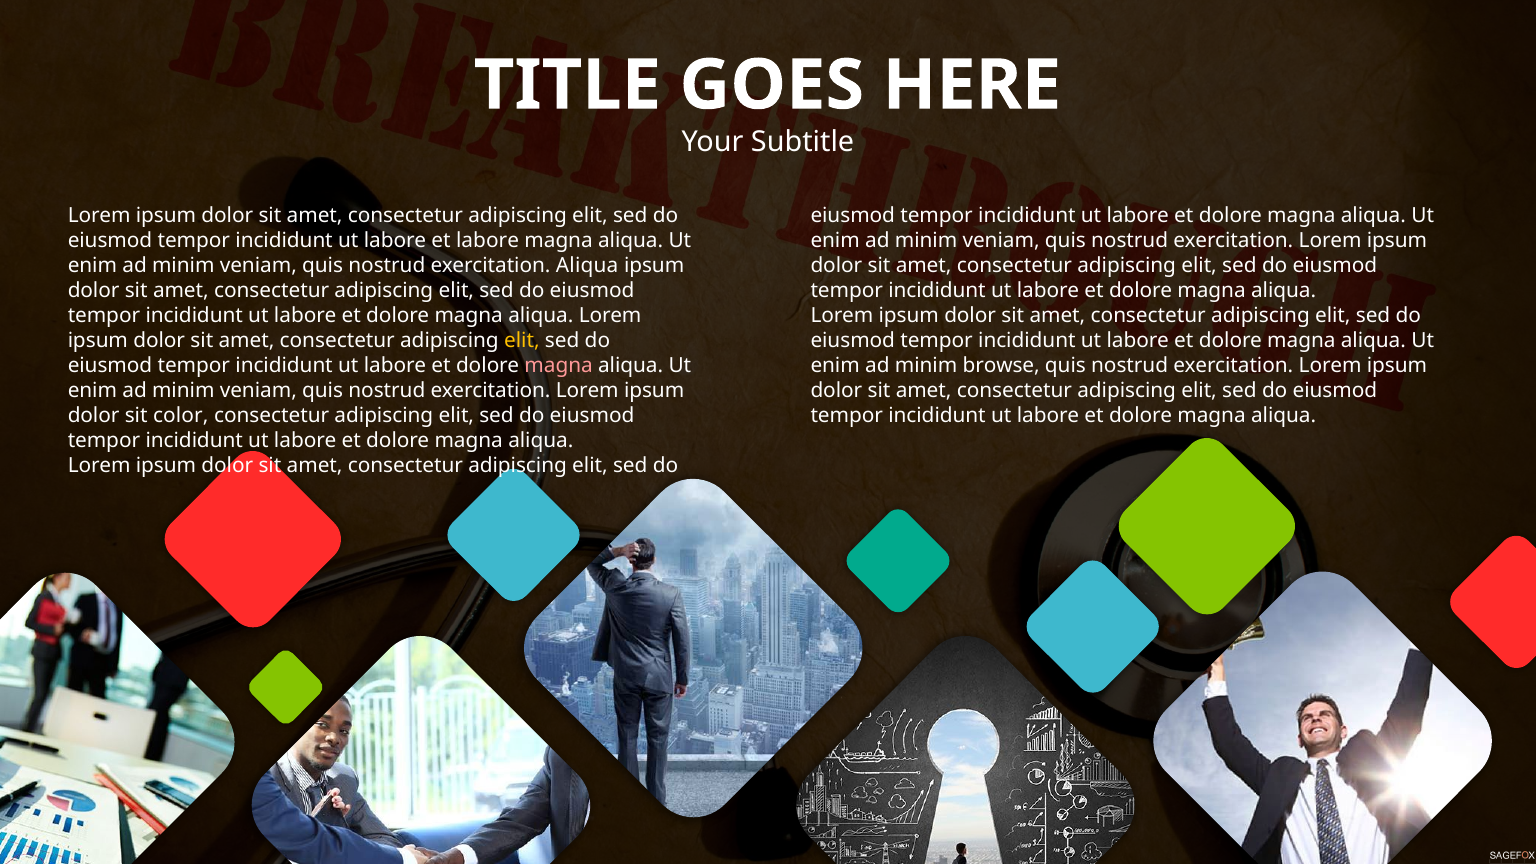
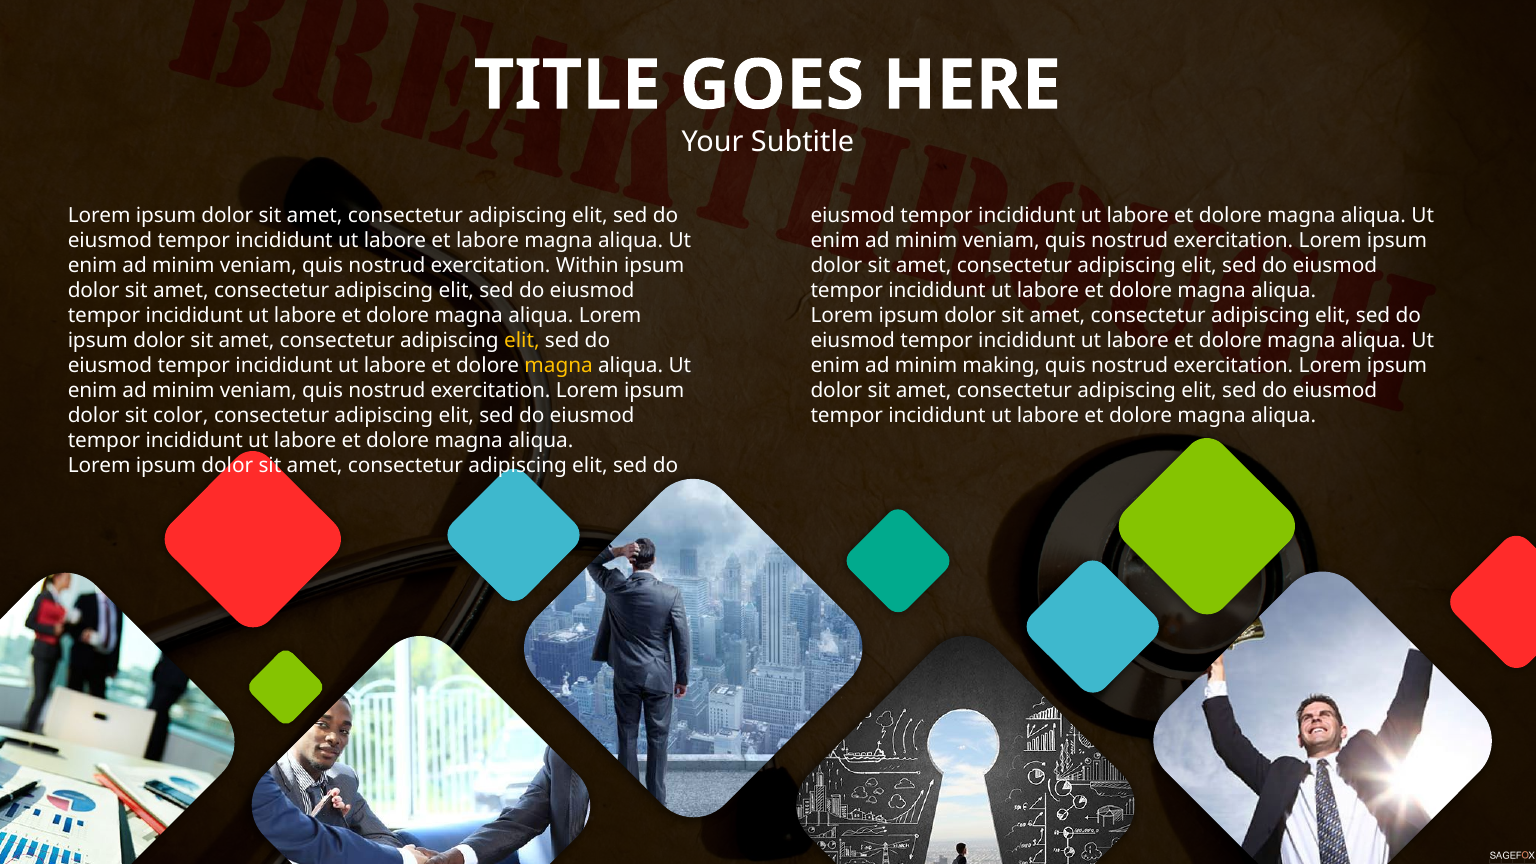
exercitation Aliqua: Aliqua -> Within (587, 266)
magna colour: pink -> yellow (559, 366)
browse: browse -> making (1001, 366)
